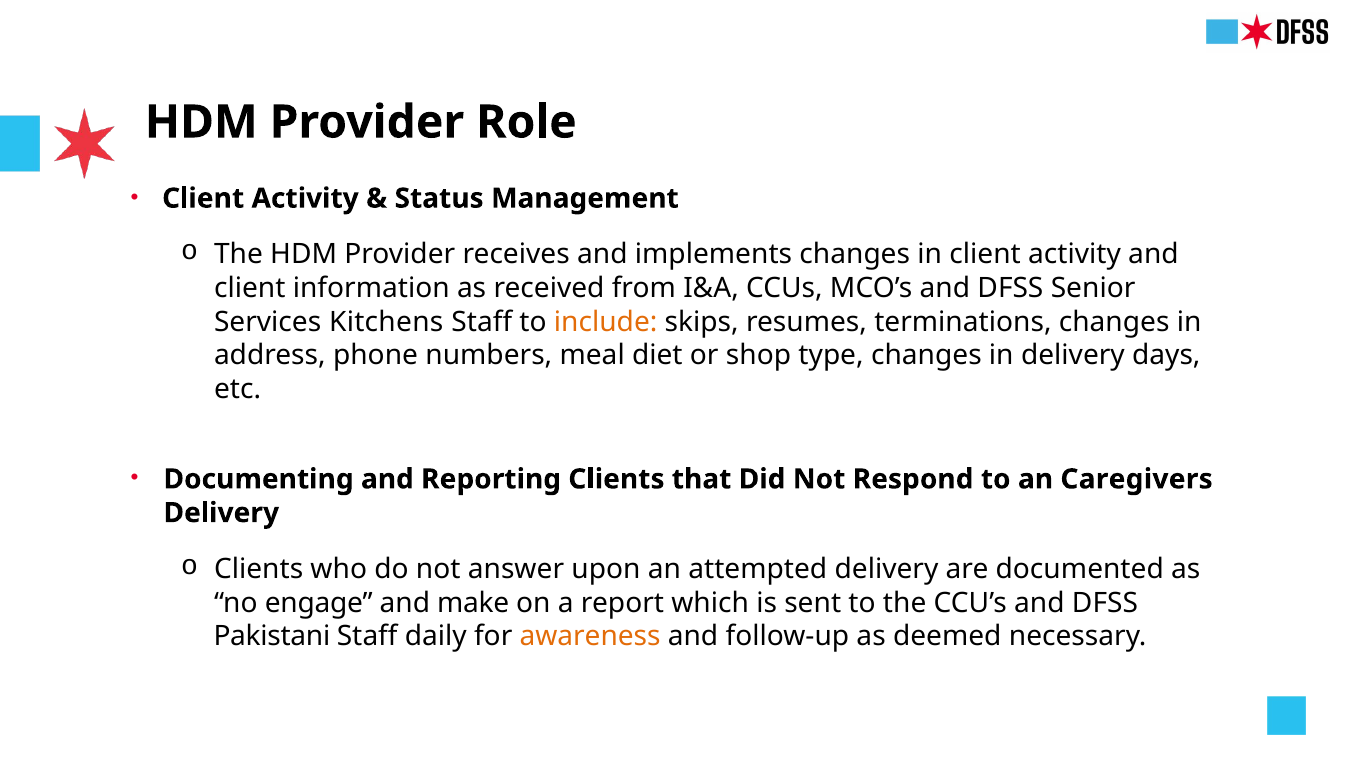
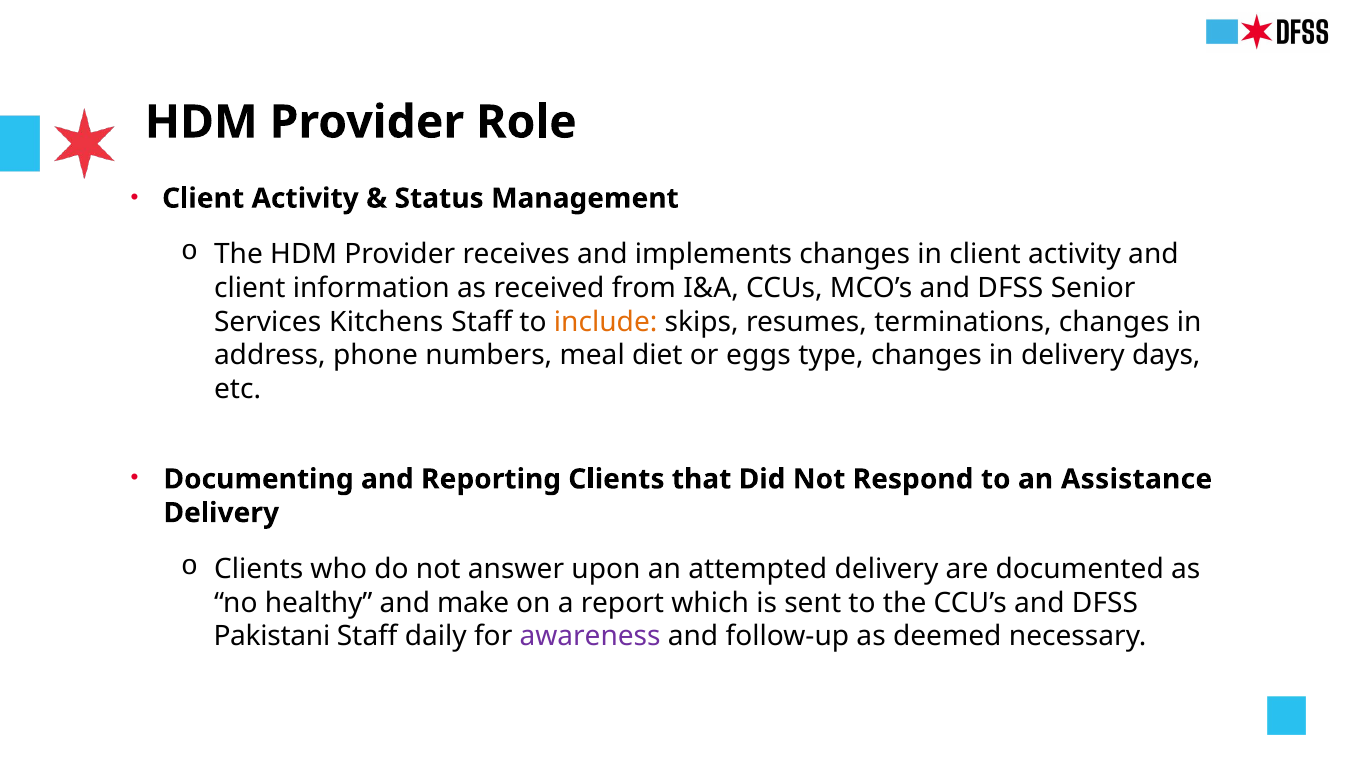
shop: shop -> eggs (758, 356)
Caregivers: Caregivers -> Assistance (1137, 479)
engage: engage -> healthy (319, 603)
awareness colour: orange -> purple (590, 637)
